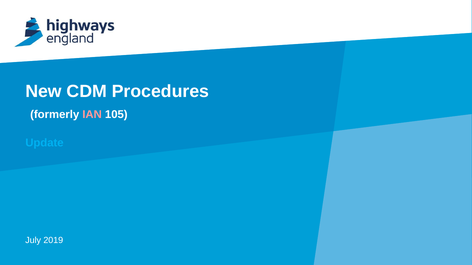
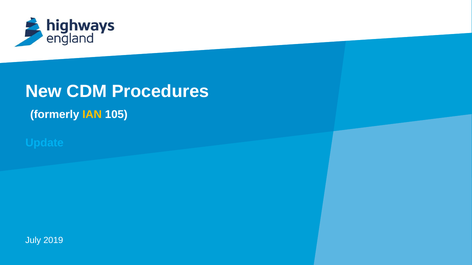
IAN colour: pink -> yellow (92, 115)
